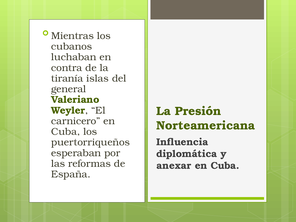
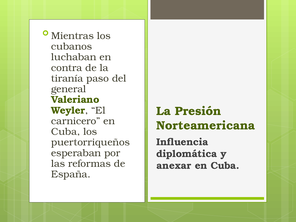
islas: islas -> paso (98, 78)
